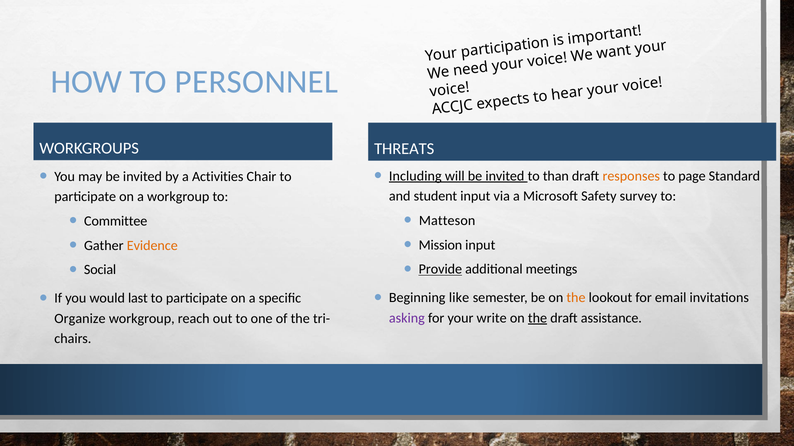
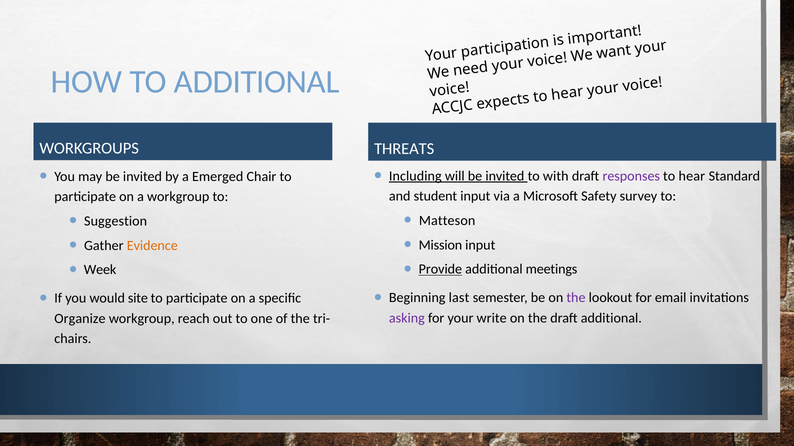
TO PERSONNEL: PERSONNEL -> ADDITIONAL (257, 82)
than: than -> with (556, 176)
responses colour: orange -> purple (631, 176)
page: page -> hear (692, 176)
Activities: Activities -> Emerged (218, 177)
Committee: Committee -> Suggestion (116, 221)
Social: Social -> Week (100, 270)
like: like -> last (459, 298)
the colour: orange -> purple (576, 298)
last: last -> site (138, 299)
the underline: present -> none (538, 318)
draft assistance: assistance -> additional (611, 318)
